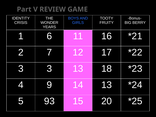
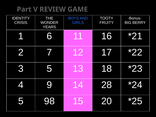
3 3: 3 -> 5 (49, 69)
14 13: 13 -> 28 (107, 85)
93: 93 -> 98 (49, 101)
